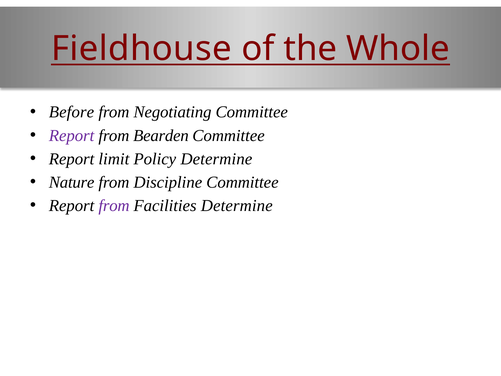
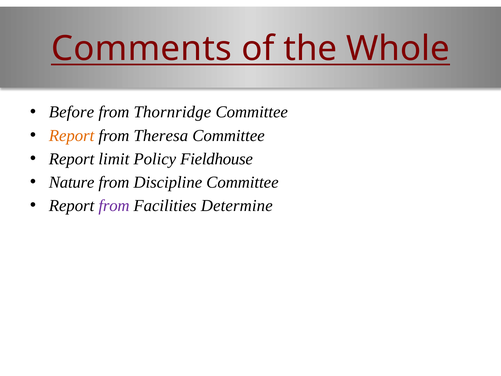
Fieldhouse: Fieldhouse -> Comments (142, 49)
Negotiating: Negotiating -> Thornridge (172, 112)
Report colour: purple -> orange (72, 135)
Bearden: Bearden -> Theresa (161, 135)
Policy Determine: Determine -> Fieldhouse (217, 159)
